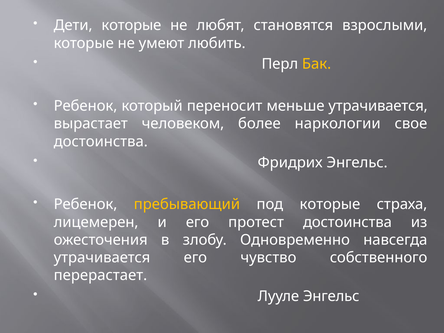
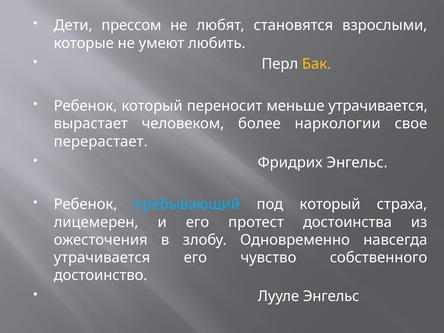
Дети которые: которые -> прессом (131, 25)
достоинства: достоинства -> перерастает (101, 142)
пребывающий colour: yellow -> light blue (187, 204)
под которые: которые -> который (330, 204)
перерастает: перерастает -> достоинство (101, 275)
